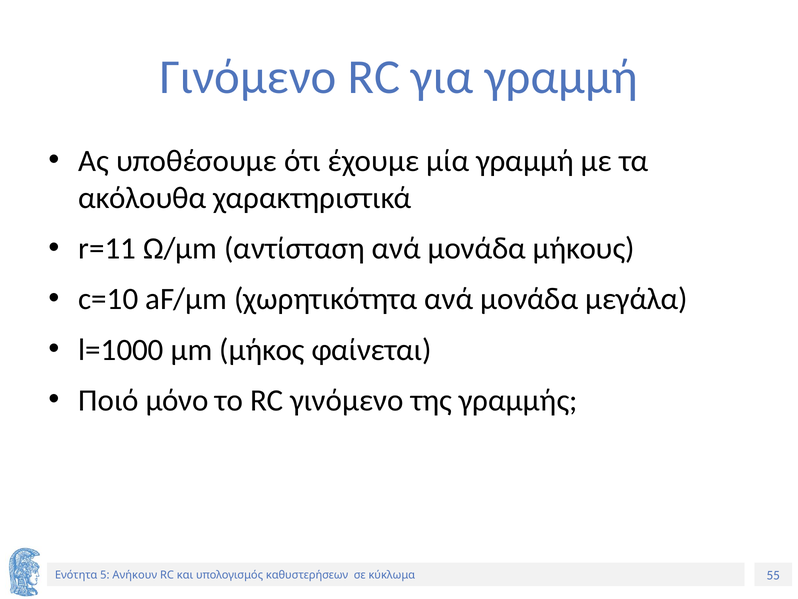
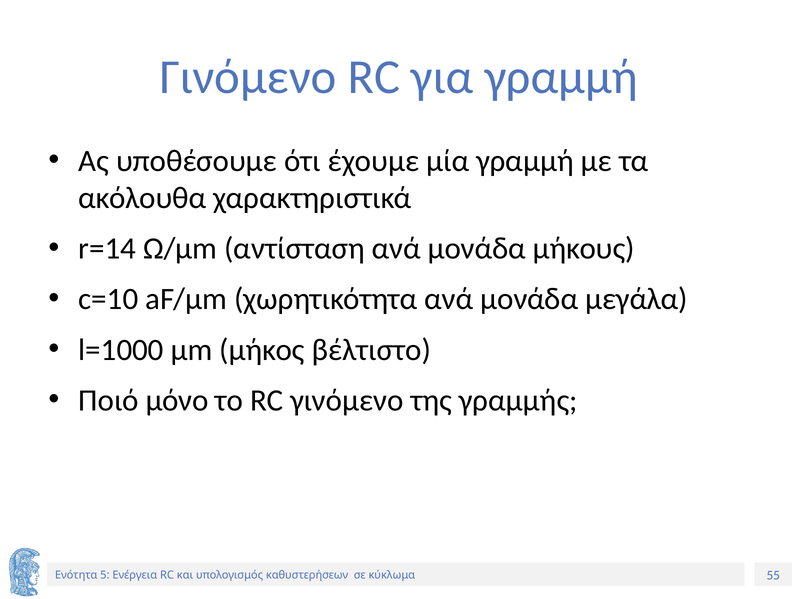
r=11: r=11 -> r=14 (107, 248)
φαίνεται: φαίνεται -> βέλτιστο (371, 350)
Ανήκουν: Ανήκουν -> Ενέργεια (135, 575)
